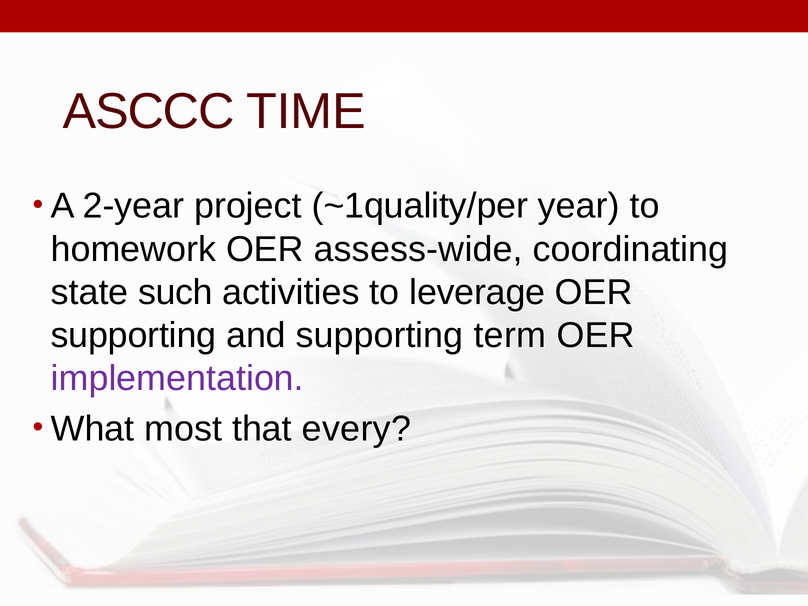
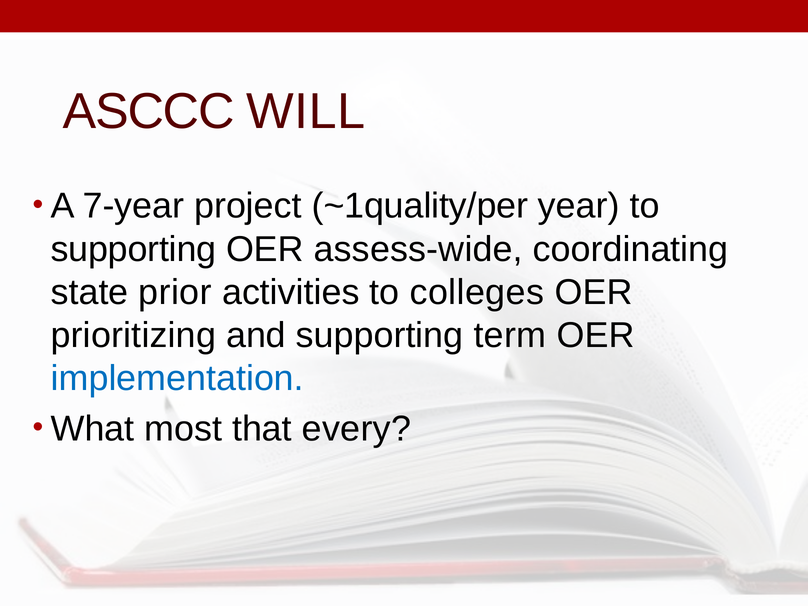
TIME: TIME -> WILL (306, 111)
2-year: 2-year -> 7-year (133, 206)
homework: homework -> supporting (134, 249)
such: such -> prior (175, 292)
leverage: leverage -> colleges (477, 292)
supporting: supporting -> prioritizing (133, 335)
implementation colour: purple -> blue (177, 378)
